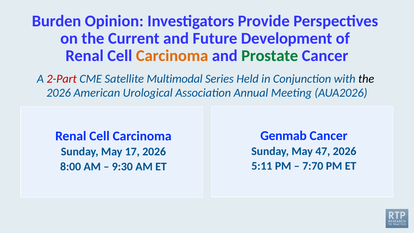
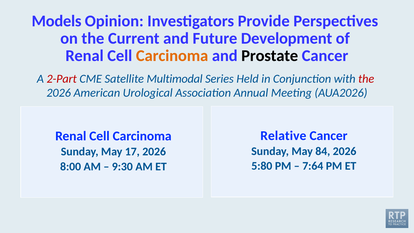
Burden: Burden -> Models (57, 21)
Prostate colour: green -> black (270, 56)
the colour: black -> red (366, 79)
Genmab: Genmab -> Relative (283, 136)
47: 47 -> 84 (323, 151)
5:11: 5:11 -> 5:80 (262, 166)
7:70: 7:70 -> 7:64 (313, 166)
